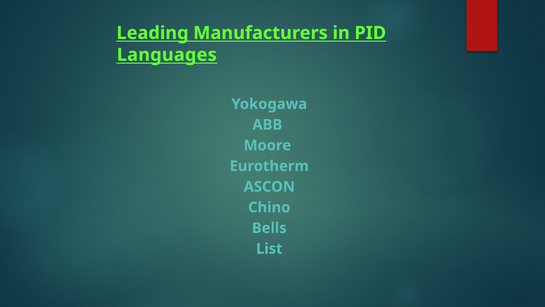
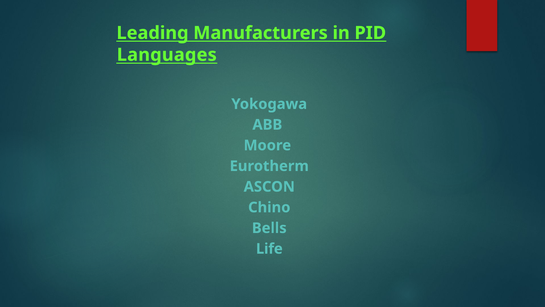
List: List -> Life (269, 248)
